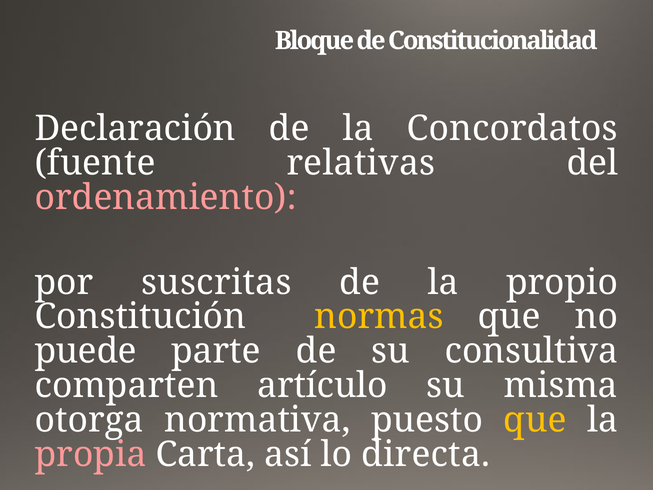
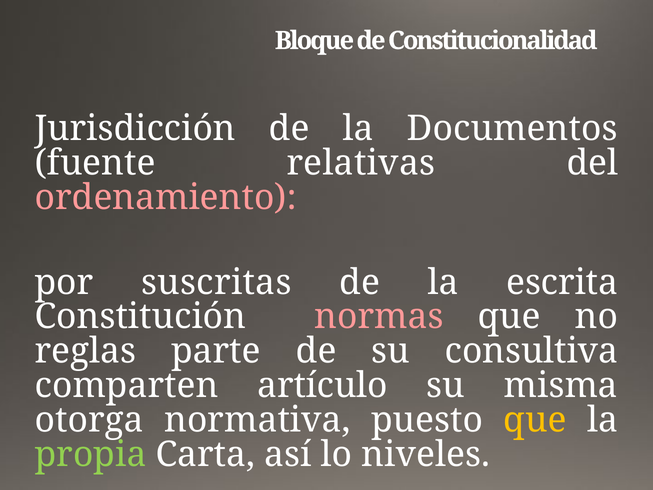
Declaración: Declaración -> Jurisdicción (135, 129)
Concordatos: Concordatos -> Documentos (512, 129)
propio: propio -> escrita (562, 282)
normas colour: yellow -> pink (379, 317)
puede: puede -> reglas (86, 351)
propia colour: pink -> light green (91, 454)
directa: directa -> niveles (426, 454)
